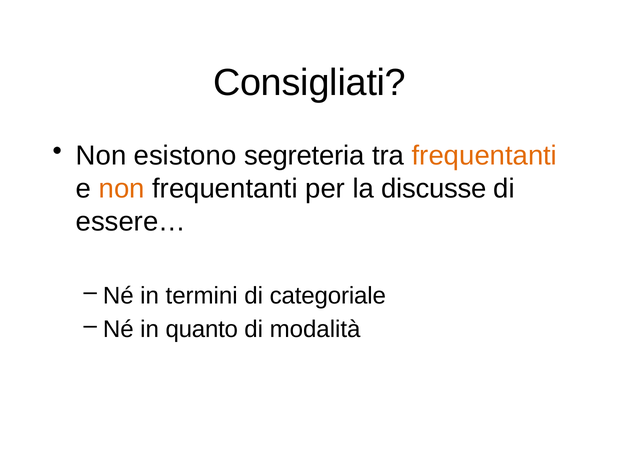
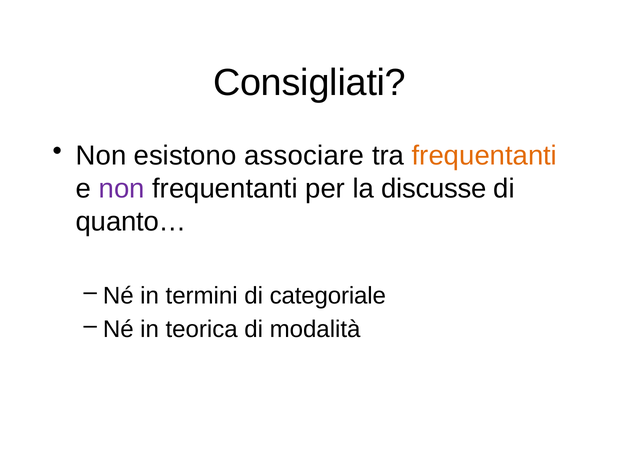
segreteria: segreteria -> associare (304, 156)
non colour: orange -> purple (122, 189)
essere…: essere… -> quanto… (131, 222)
quanto: quanto -> teorica (202, 329)
